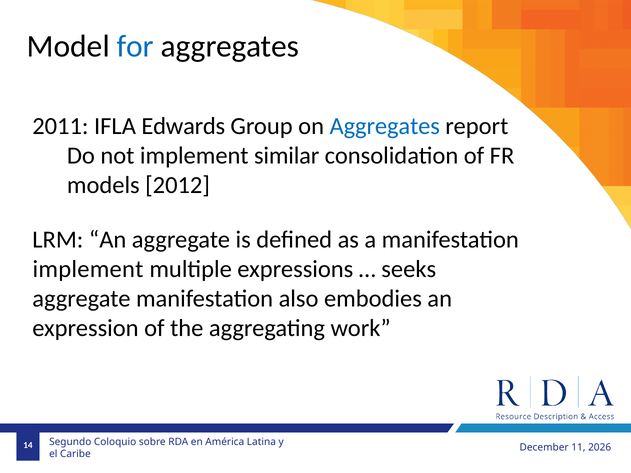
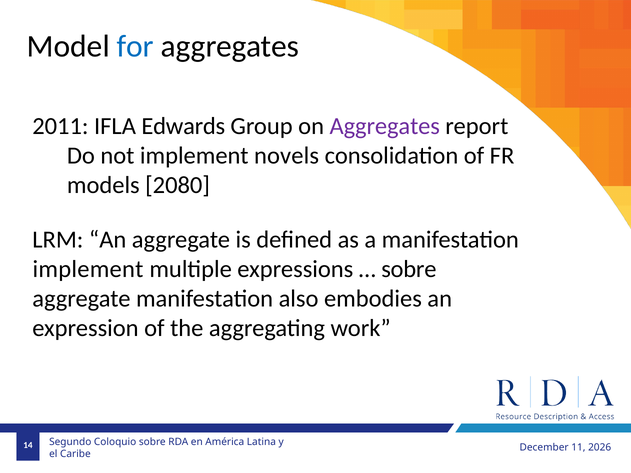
Aggregates colour: blue -> purple (385, 126)
similar: similar -> novels (287, 156)
2012: 2012 -> 2080 (178, 185)
seeks: seeks -> sobre (409, 269)
